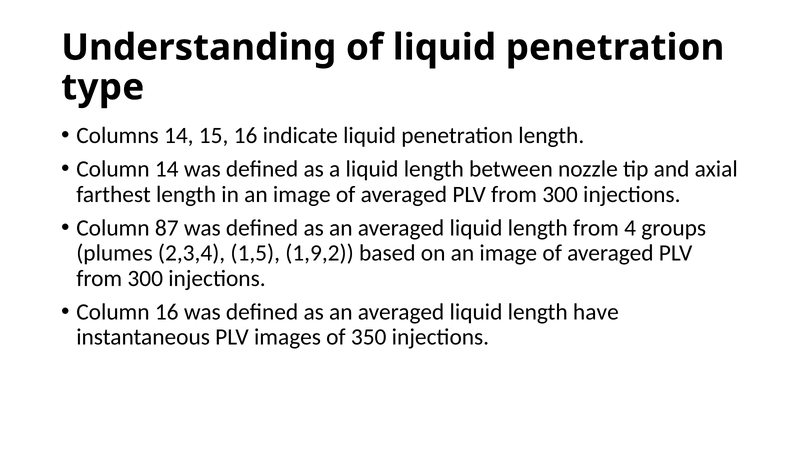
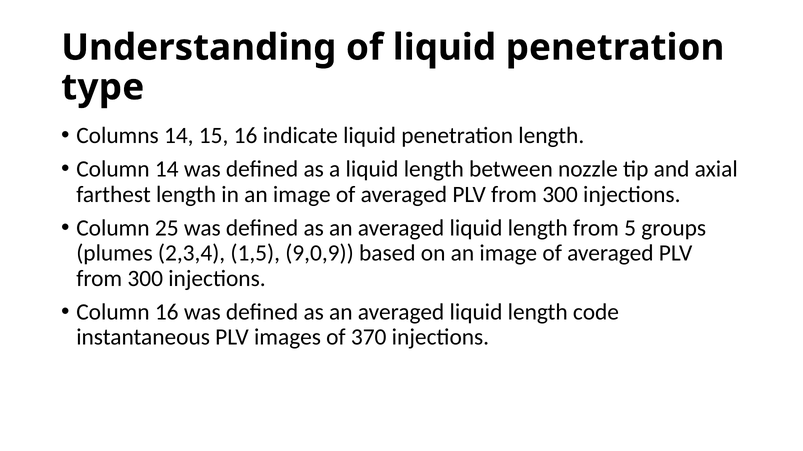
87: 87 -> 25 (167, 228)
4: 4 -> 5 (630, 228)
1,9,2: 1,9,2 -> 9,0,9 (320, 253)
have: have -> code (596, 312)
350: 350 -> 370 (369, 338)
